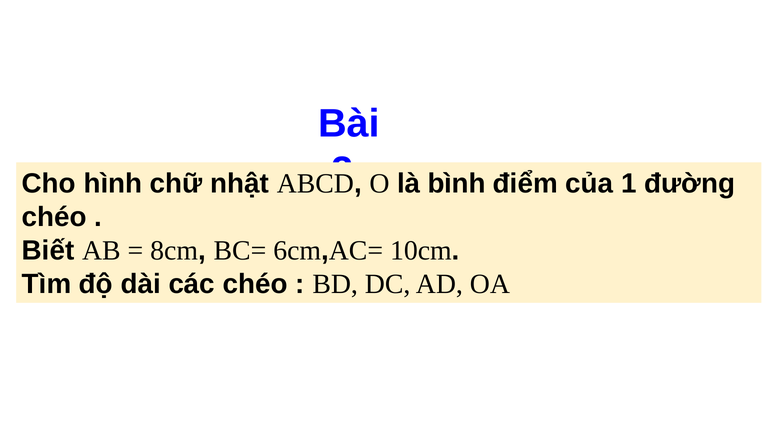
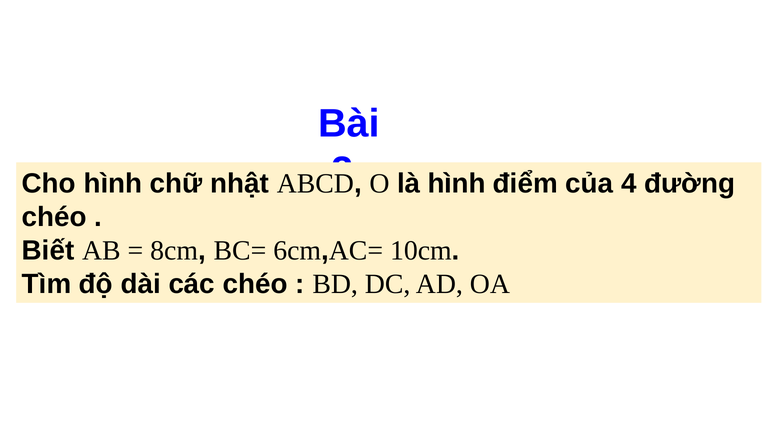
là bình: bình -> hình (457, 184)
1: 1 -> 4 (629, 184)
